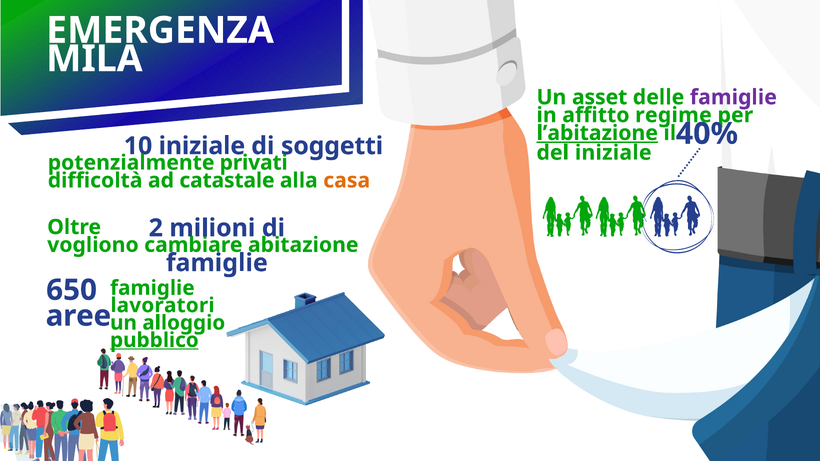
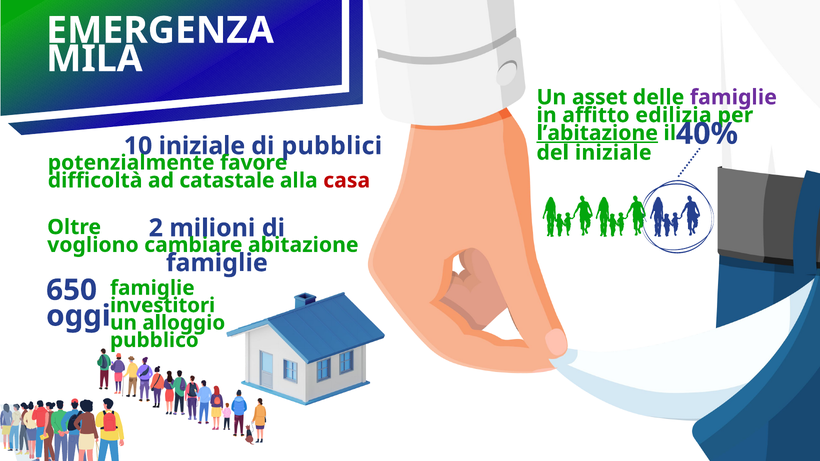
regime: regime -> edilizia (673, 115)
soggetti: soggetti -> pubblici (332, 146)
privati: privati -> favore (254, 163)
casa colour: orange -> red (347, 181)
lavoratori: lavoratori -> investitori (163, 306)
aree: aree -> oggi (78, 316)
pubblico underline: present -> none (154, 340)
